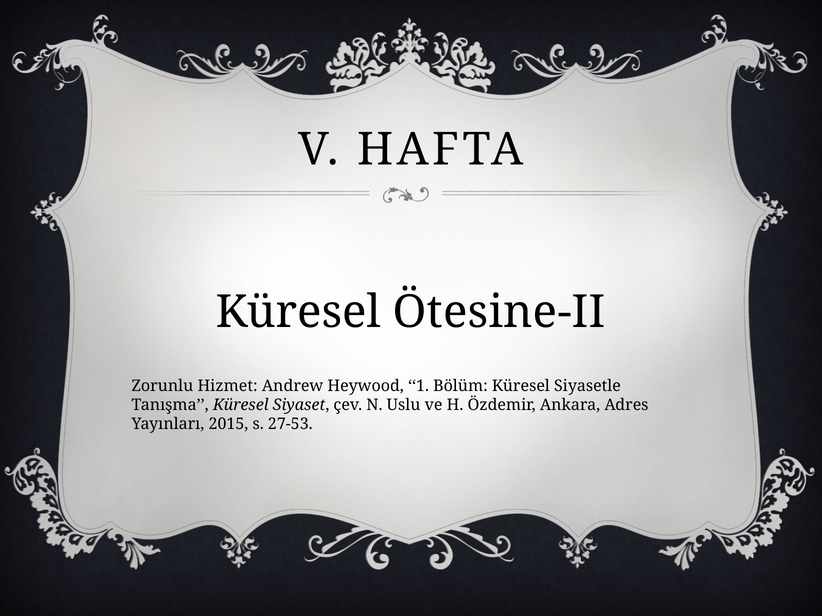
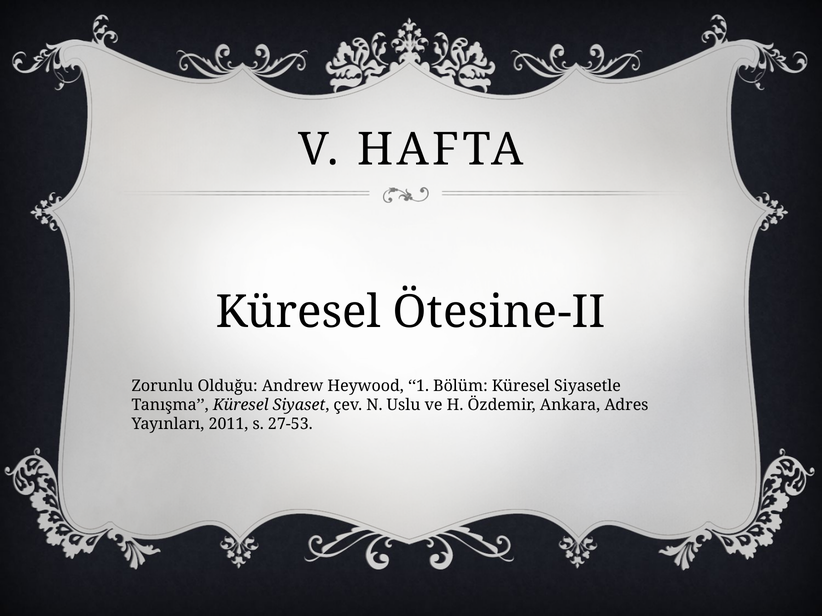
Hizmet: Hizmet -> Olduğu (228, 386)
2015: 2015 -> 2011 (228, 424)
